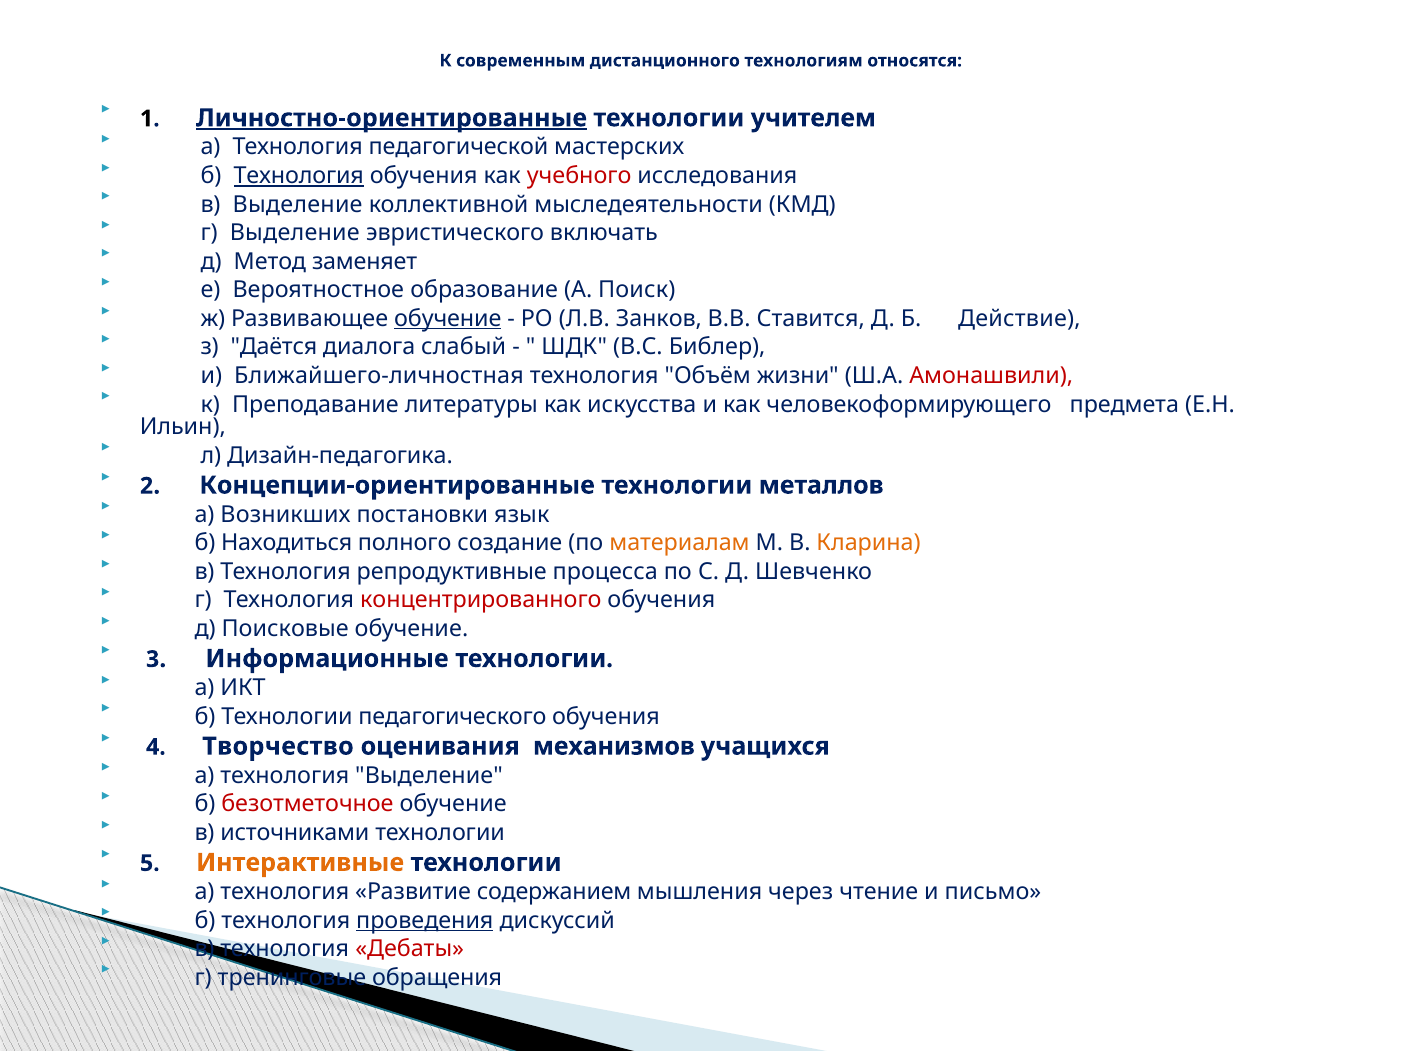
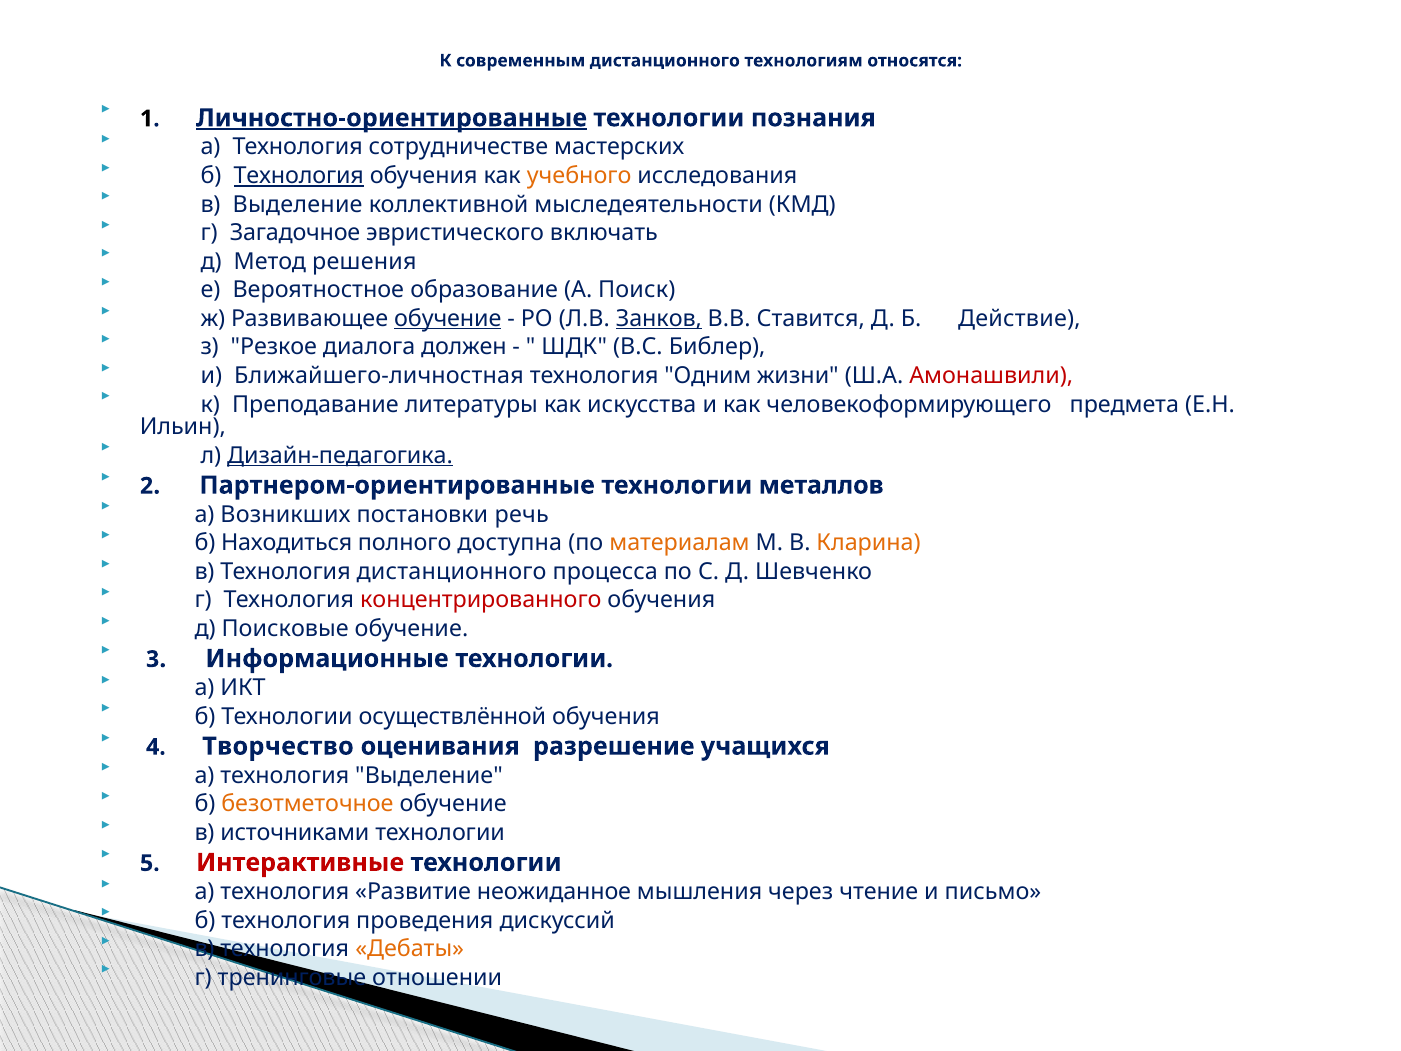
учителем: учителем -> познания (813, 118)
педагогической: педагогической -> сотрудничестве (458, 147)
учебного colour: red -> orange (579, 176)
г Выделение: Выделение -> Загадочное (295, 233)
заменяет: заменяет -> решения (364, 261)
Занков underline: none -> present (659, 319)
Даётся: Даётся -> Резкое (274, 347)
слабый: слабый -> должен (464, 347)
Объём: Объём -> Одним (708, 376)
Дизайн-педагогика underline: none -> present (340, 455)
Концепции-ориентированные: Концепции-ориентированные -> Партнером-ориентированные (397, 485)
язык: язык -> речь (522, 514)
создание: создание -> доступна (510, 543)
Технология репродуктивные: репродуктивные -> дистанционного (452, 572)
педагогического: педагогического -> осуществлённой (452, 716)
механизмов: механизмов -> разрешение (614, 746)
безотметочное colour: red -> orange (307, 804)
Интерактивные colour: orange -> red (300, 862)
содержанием: содержанием -> неожиданное (554, 892)
проведения underline: present -> none (425, 920)
Дебаты colour: red -> orange (410, 949)
обращения: обращения -> отношении (437, 977)
